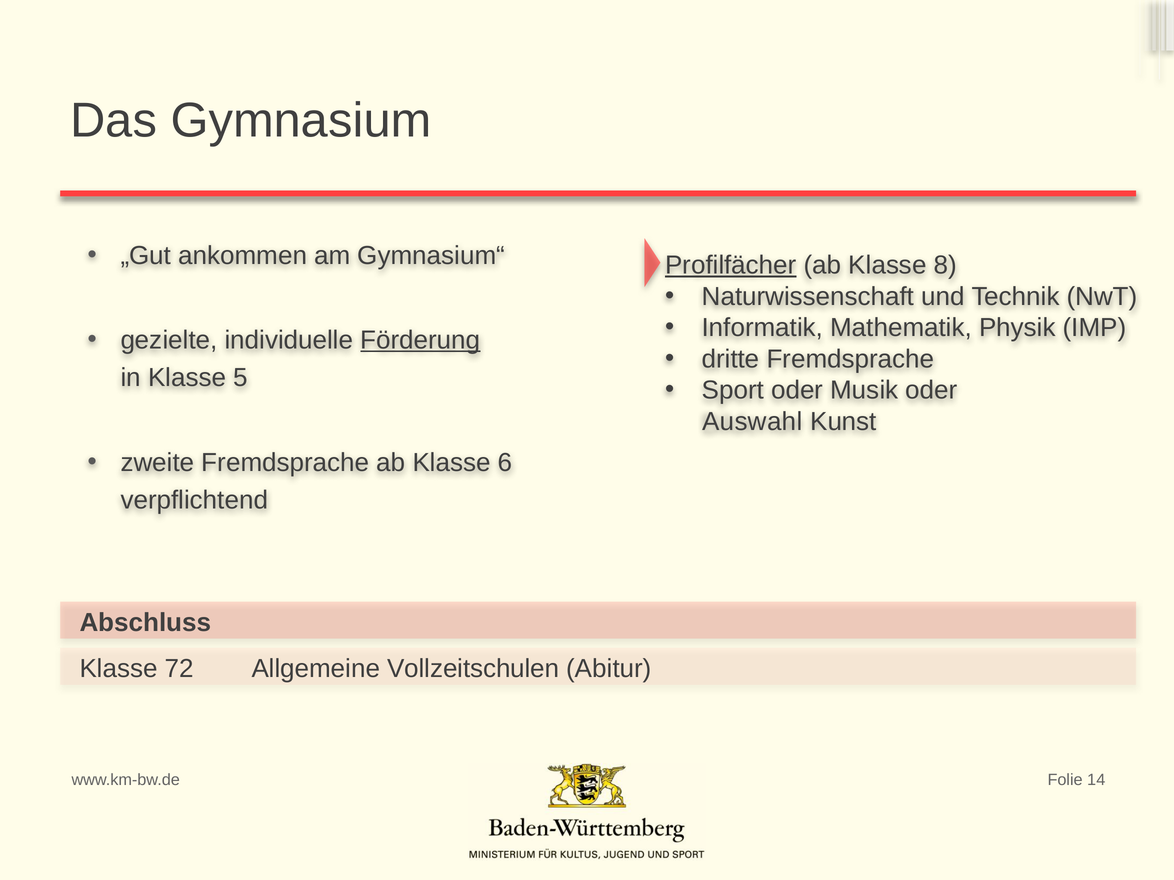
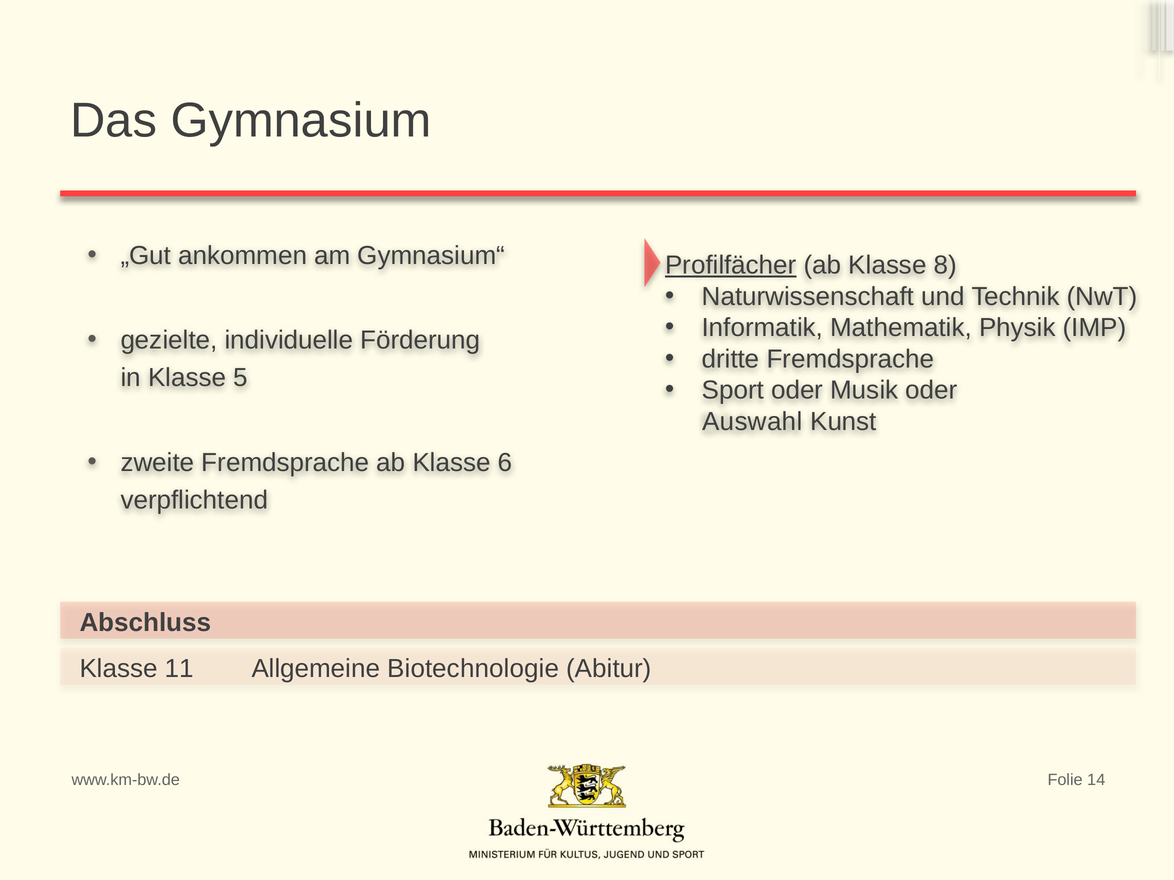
Förderung underline: present -> none (420, 340)
72: 72 -> 11 (179, 669)
Vollzeitschulen: Vollzeitschulen -> Biotechnologie (473, 669)
